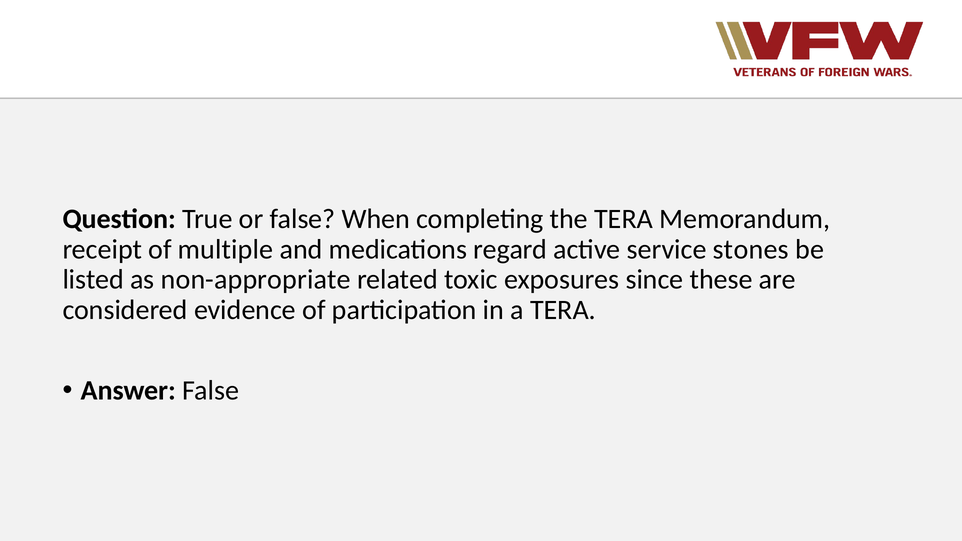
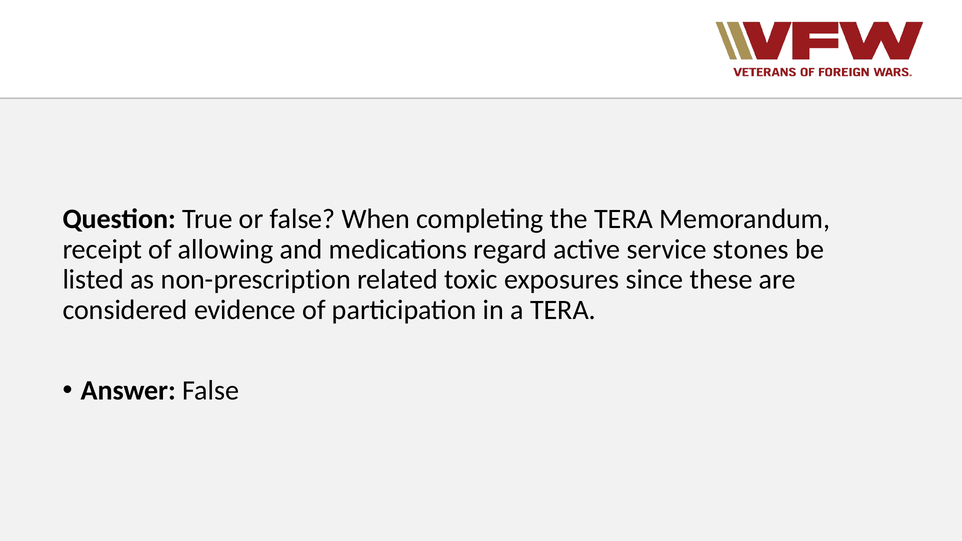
multiple: multiple -> allowing (226, 249)
non-appropriate: non-appropriate -> non-prescription (256, 280)
